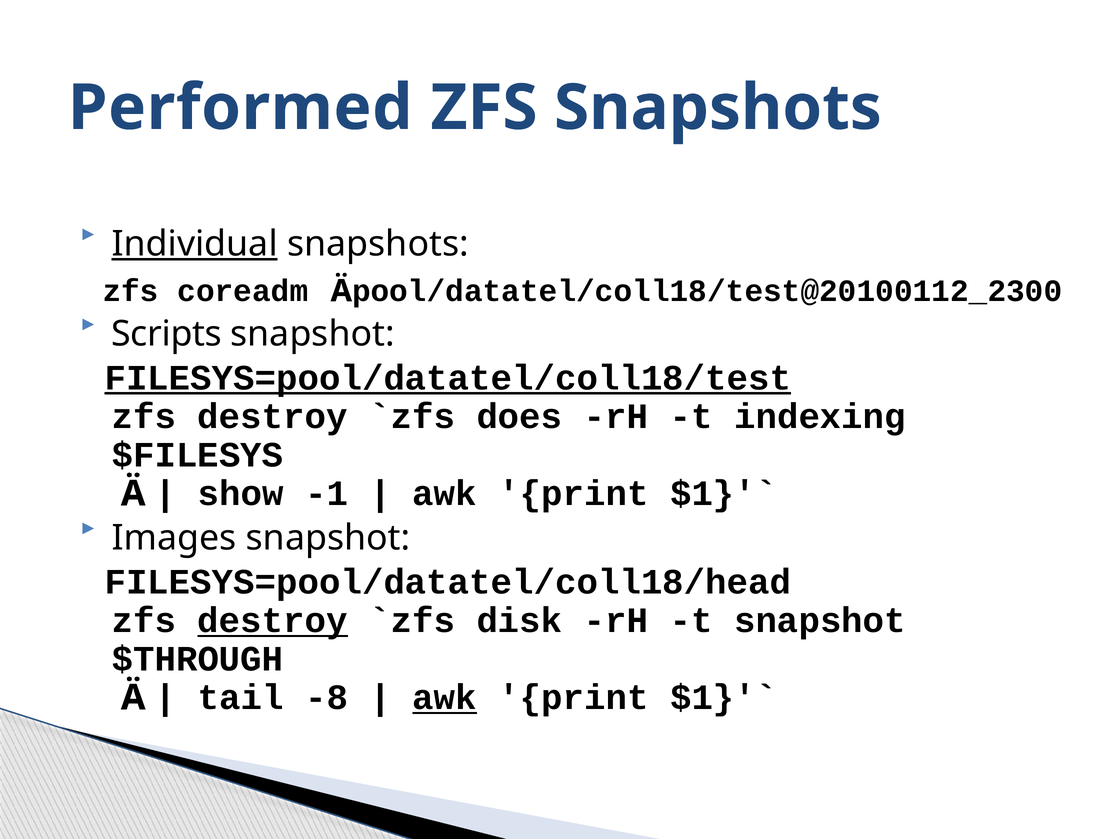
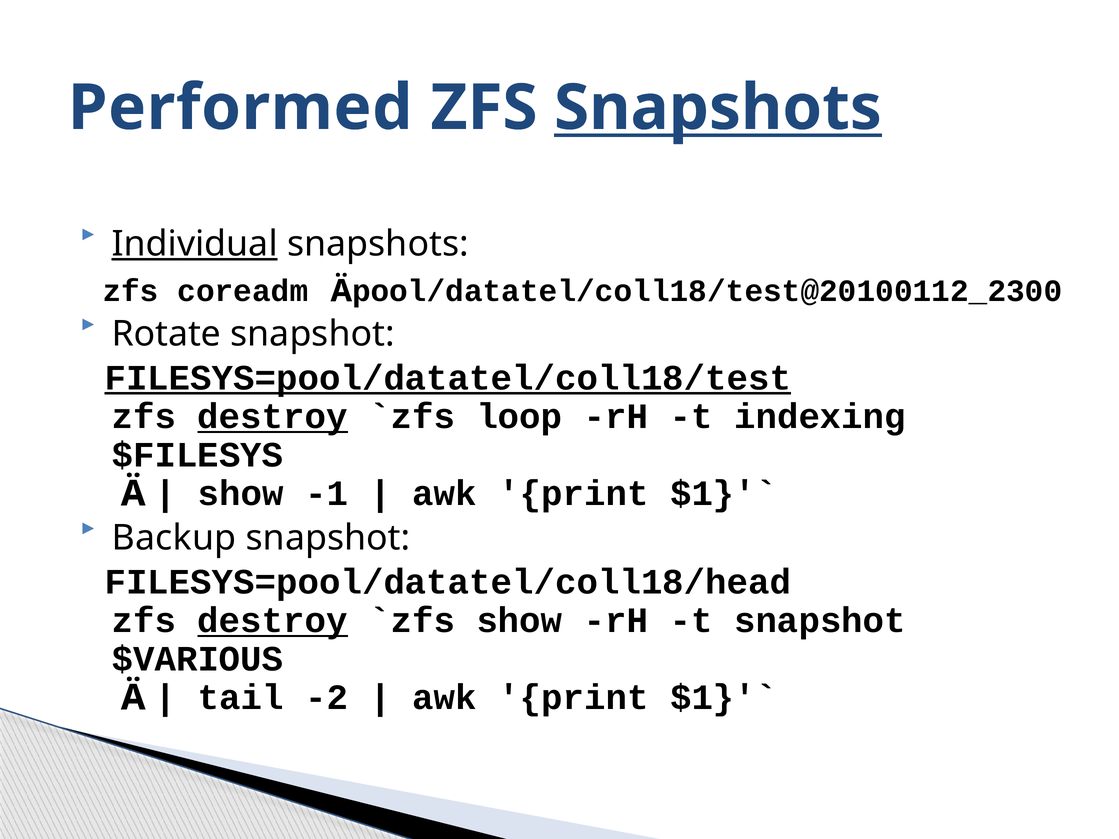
Snapshots underline: none -> present (718, 108)
Scripts: Scripts -> Rotate (166, 334)
destroy underline: none -> present (273, 417)
does: does -> loop (519, 417)
Images: Images -> Backup (174, 538)
disk: disk -> show (519, 621)
$THROUGH: $THROUGH -> $VARIOUS (198, 659)
-8: -8 -> -2 (327, 698)
awk underline: present -> none (445, 698)
